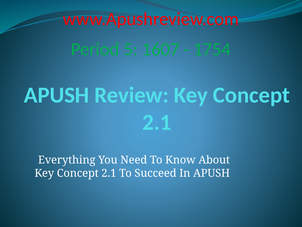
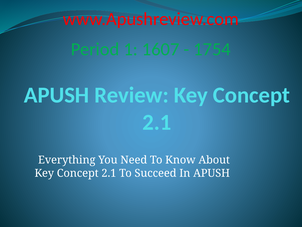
5: 5 -> 1 (131, 49)
